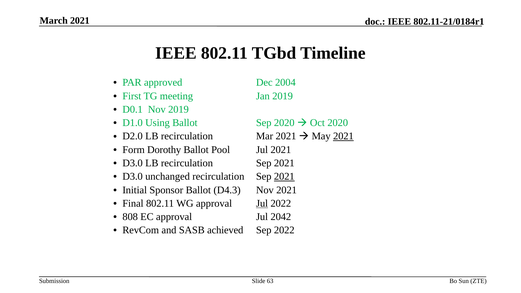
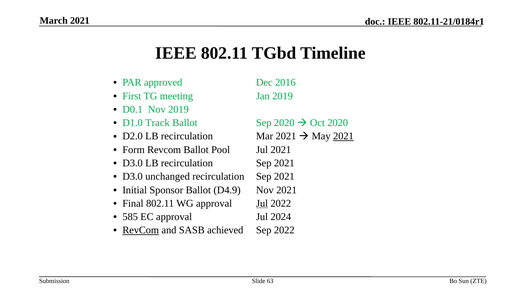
2004: 2004 -> 2016 (285, 83)
Using: Using -> Track (157, 123)
Form Dorothy: Dorothy -> Revcom (164, 150)
2021 underline: present -> none (284, 177)
D4.3: D4.3 -> D4.9 (227, 190)
808: 808 -> 585 (130, 217)
2042: 2042 -> 2024 (281, 217)
RevCom underline: none -> present (141, 230)
